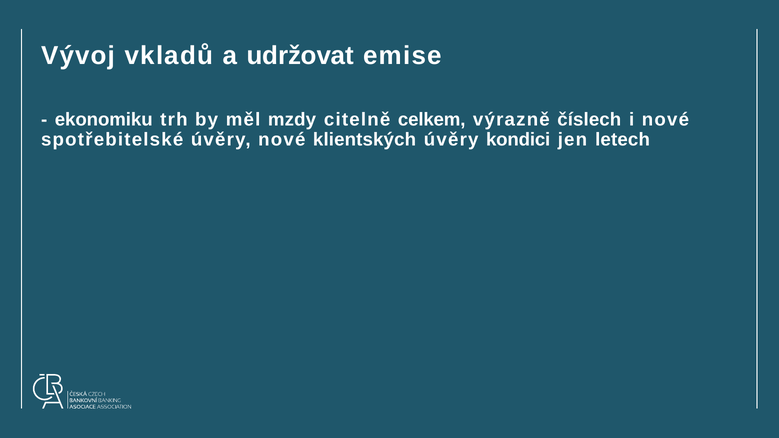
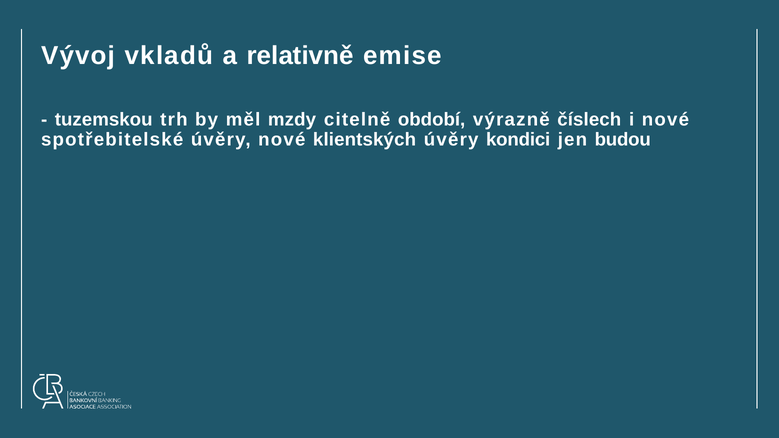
udržovat: udržovat -> relativně (300, 56)
ekonomiku: ekonomiku -> tuzemskou (104, 120)
celkem: celkem -> období (432, 120)
letech: letech -> budou (623, 140)
